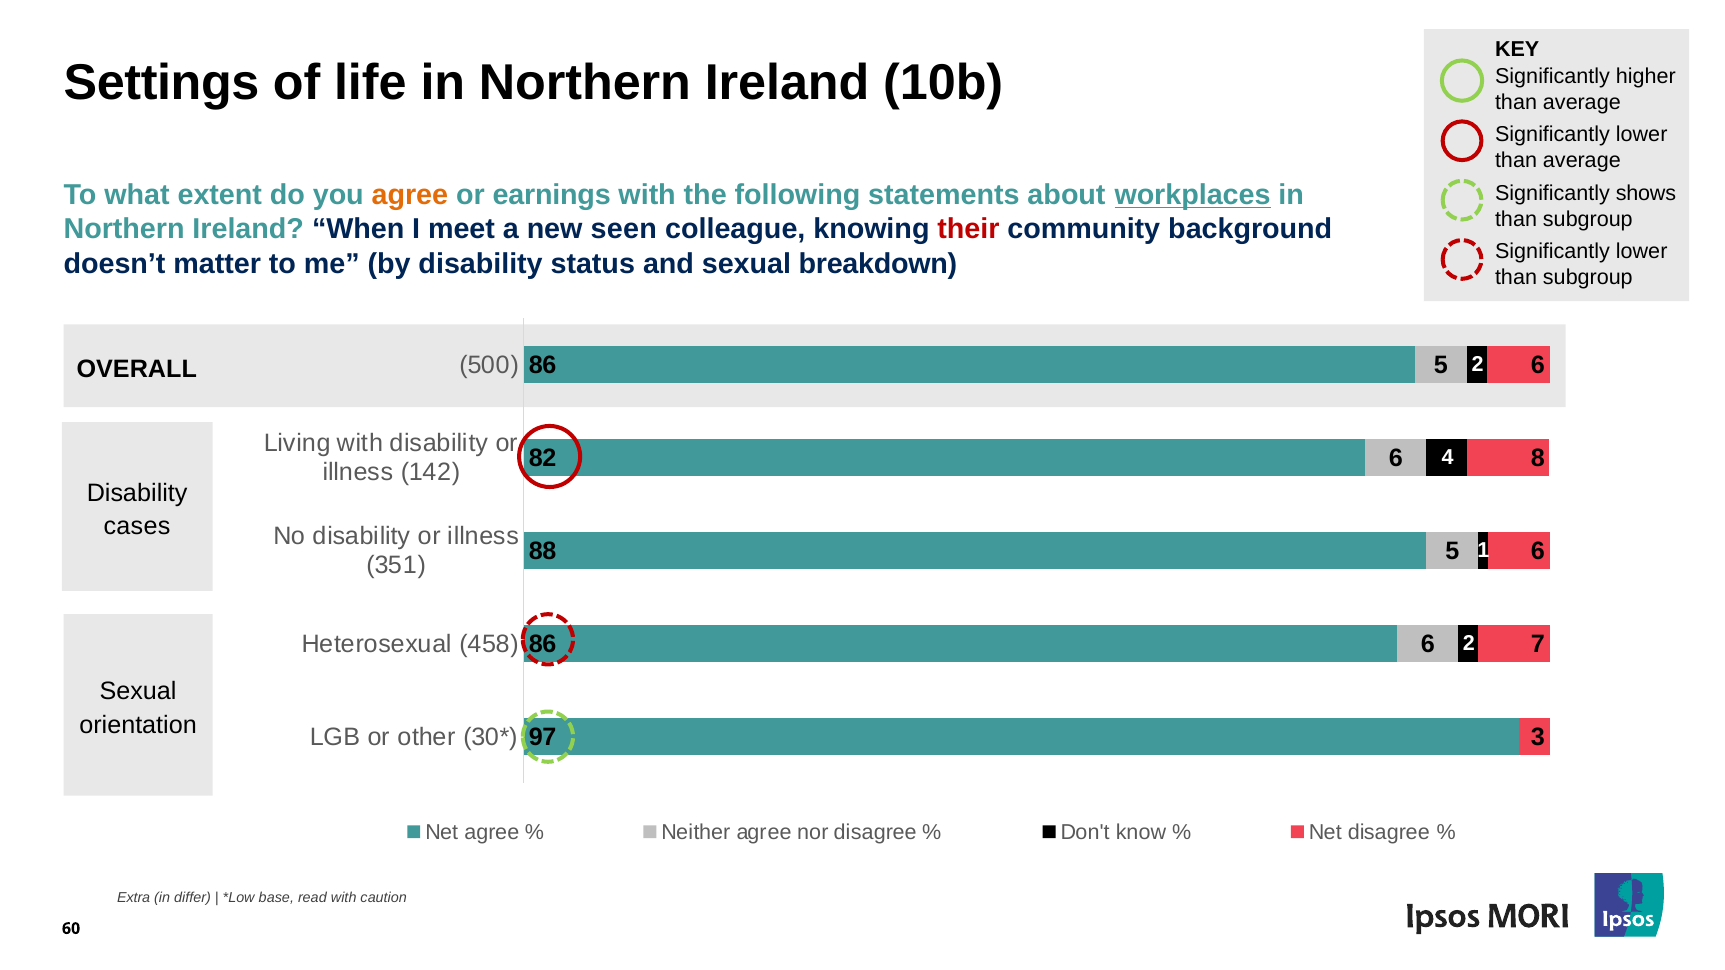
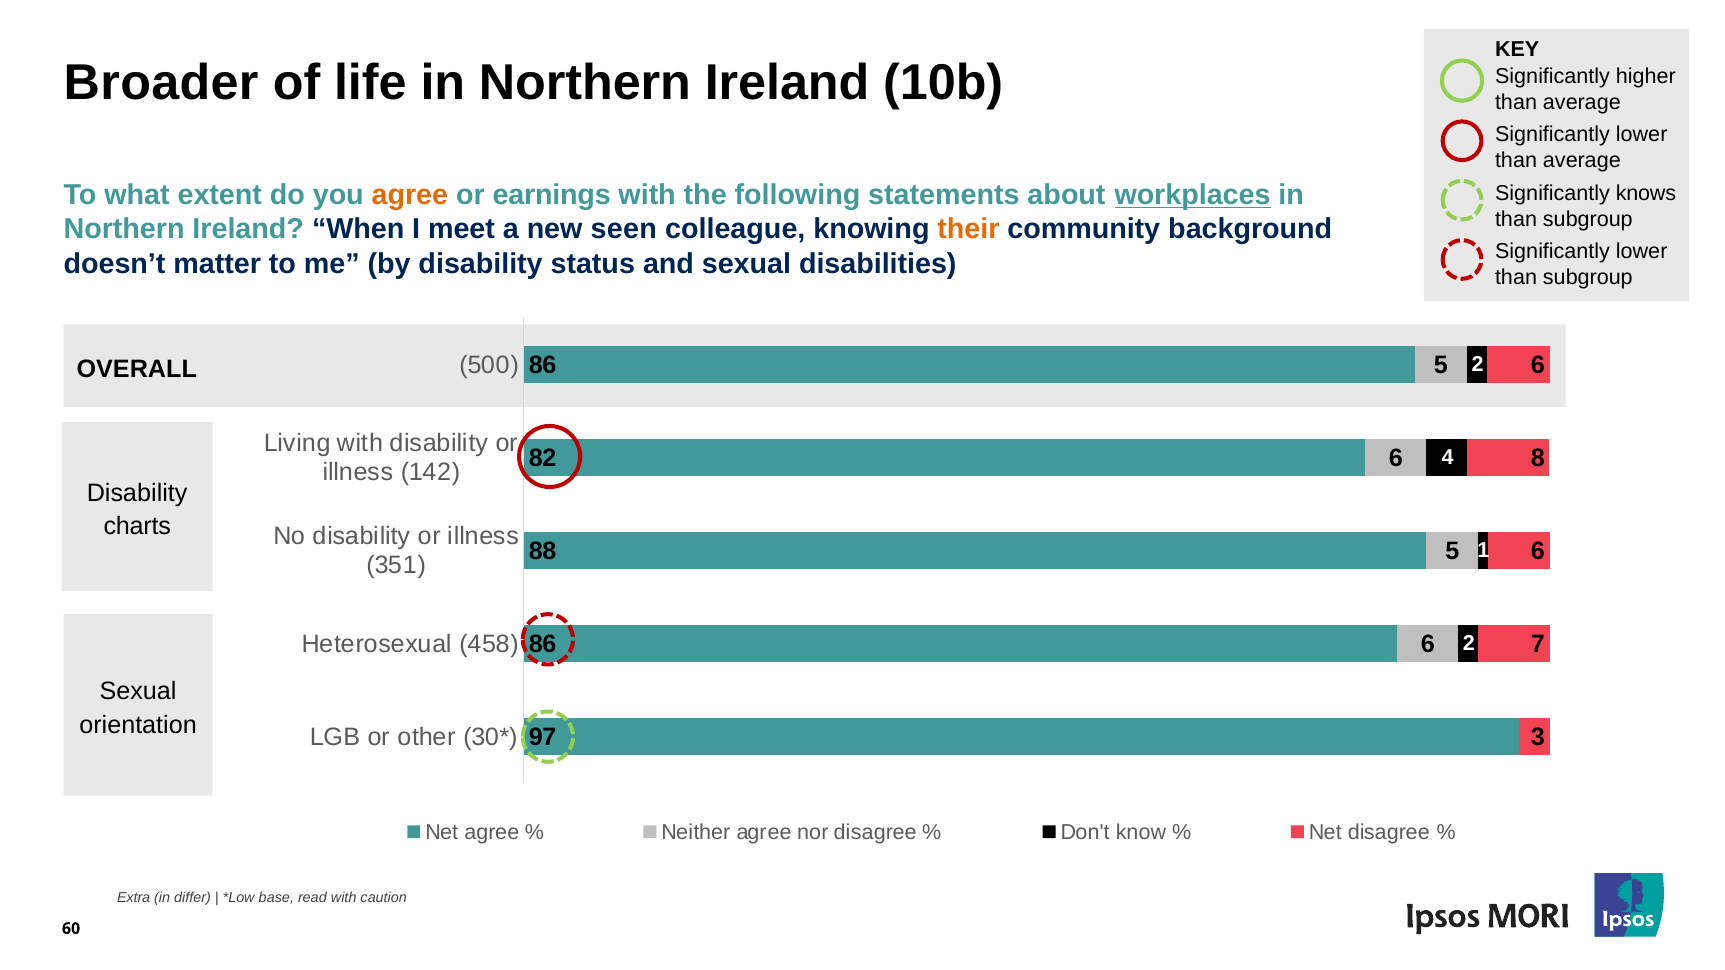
Settings: Settings -> Broader (161, 83)
shows: shows -> knows (1646, 193)
their colour: red -> orange (968, 229)
breakdown: breakdown -> disabilities (878, 264)
cases: cases -> charts (137, 527)
